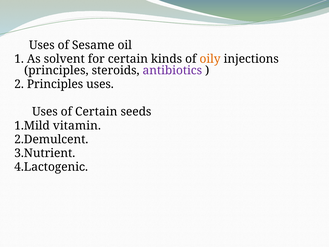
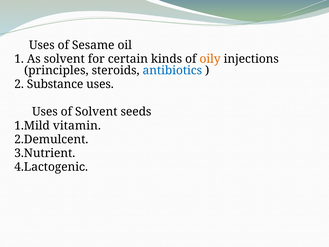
antibiotics colour: purple -> blue (172, 70)
2 Principles: Principles -> Substance (55, 84)
of Certain: Certain -> Solvent (96, 112)
